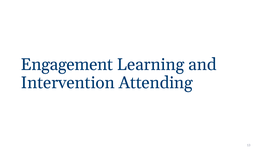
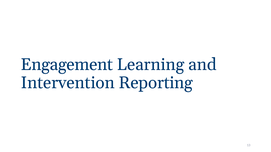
Attending: Attending -> Reporting (156, 83)
